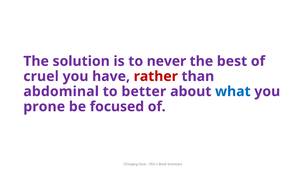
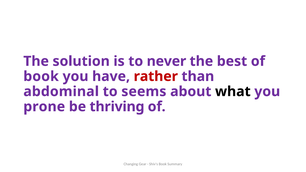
cruel: cruel -> book (41, 76)
better: better -> seems (144, 92)
what colour: blue -> black (233, 92)
focused: focused -> thriving (117, 107)
